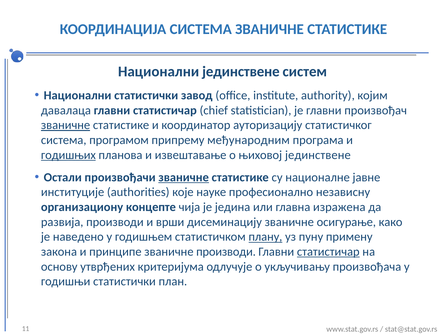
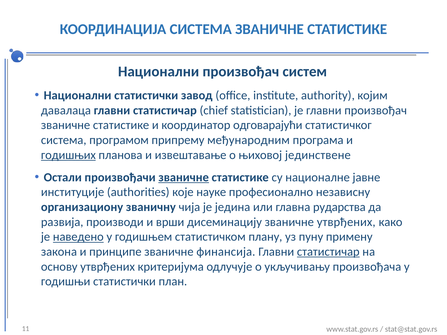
Национални јединствене: јединствене -> произвођач (241, 72)
званичне underline: present -> none (66, 125)
ауторизацију: ауторизацију -> одговарајући (268, 125)
концепте: концепте -> званичну (151, 207)
изражена: изражена -> рударства (339, 207)
званичне осигурање: осигурање -> утврђених (346, 222)
наведено underline: none -> present (78, 237)
плану underline: present -> none (265, 237)
званичне производи: производи -> финансија (226, 252)
